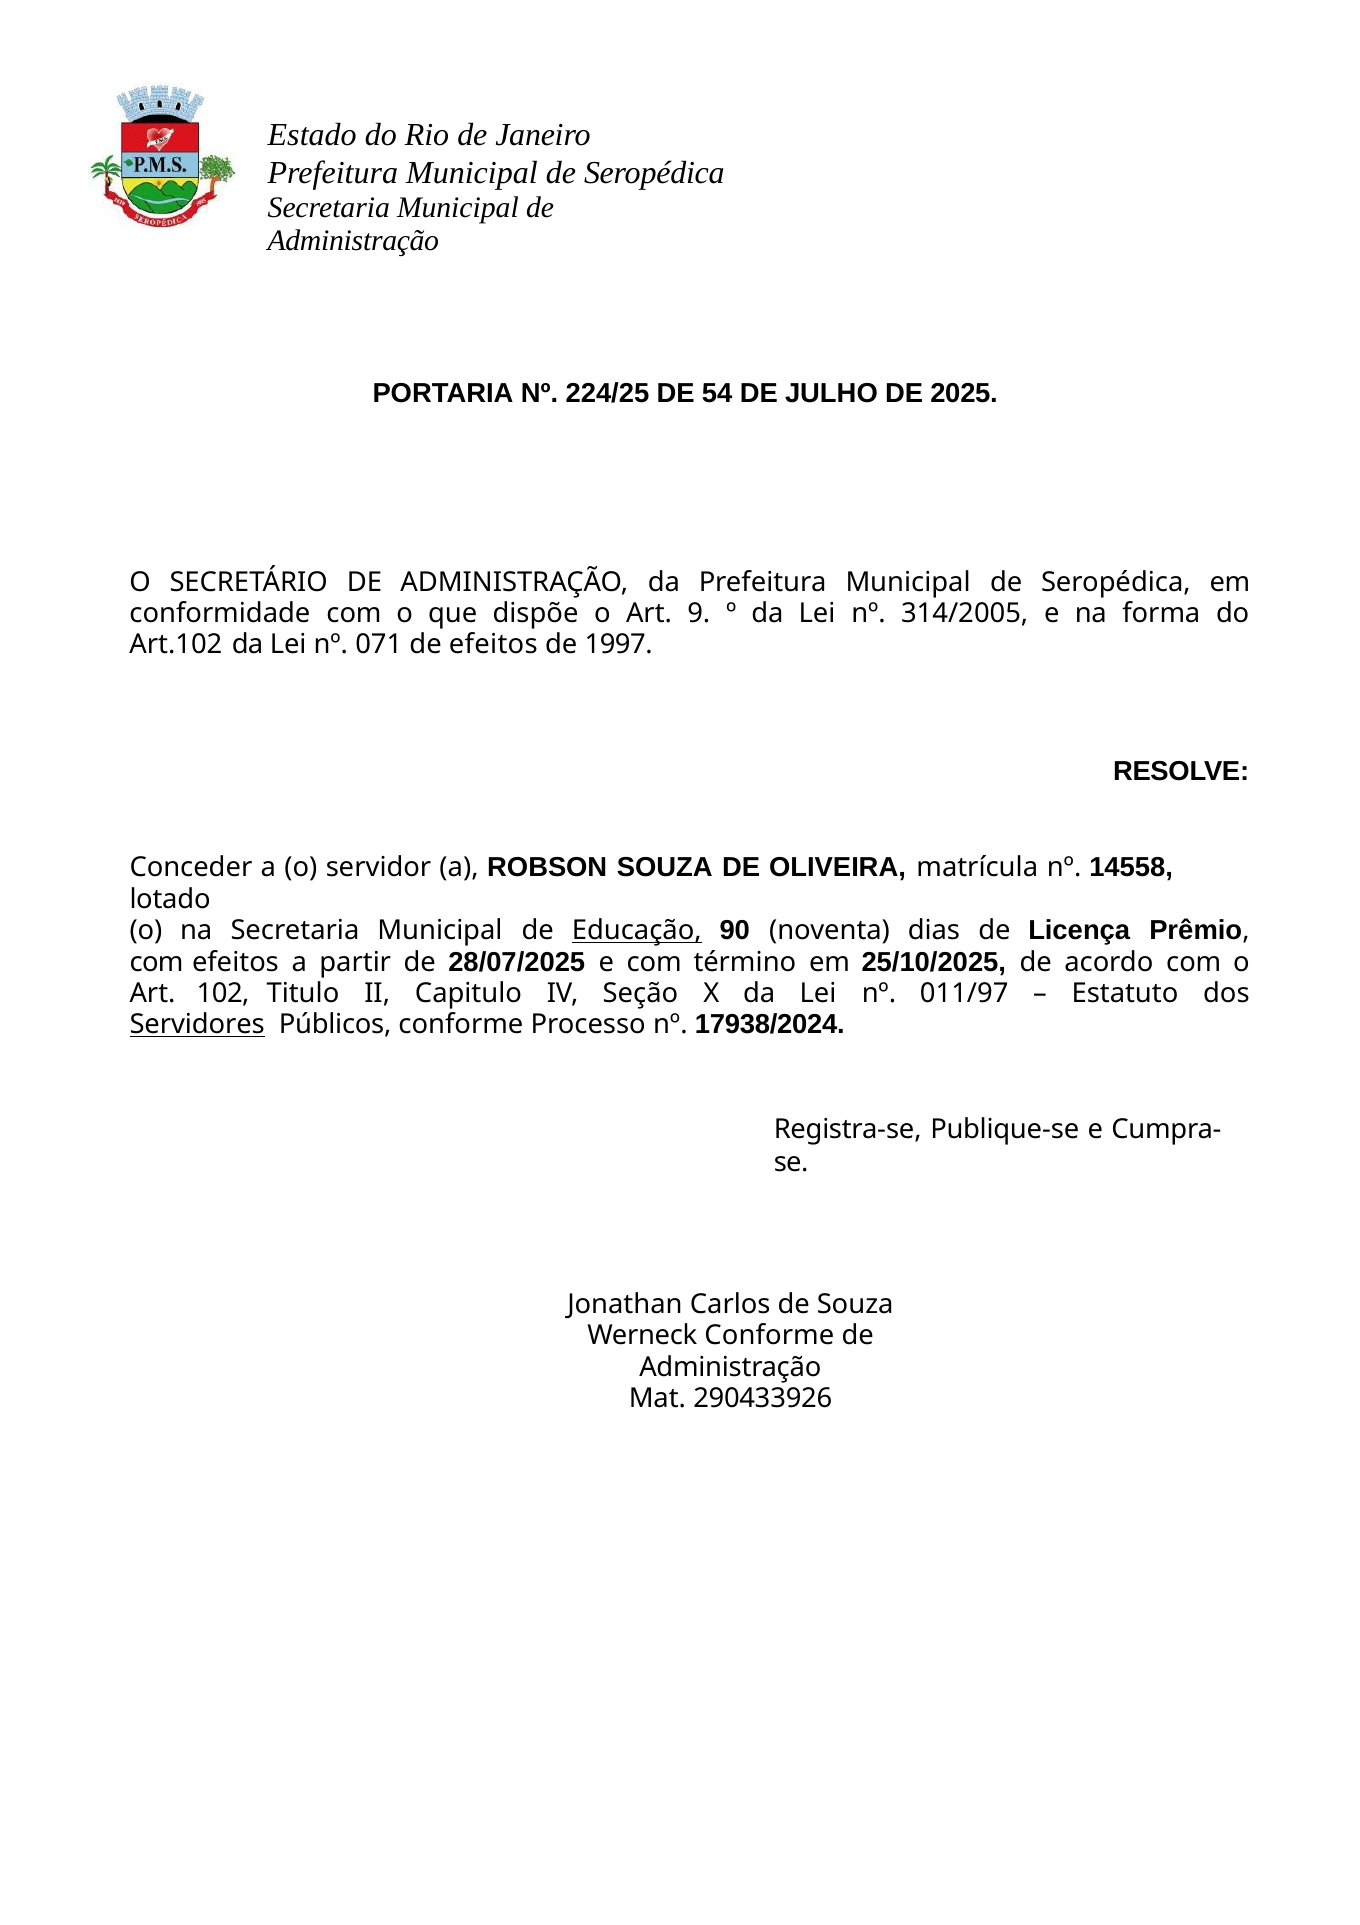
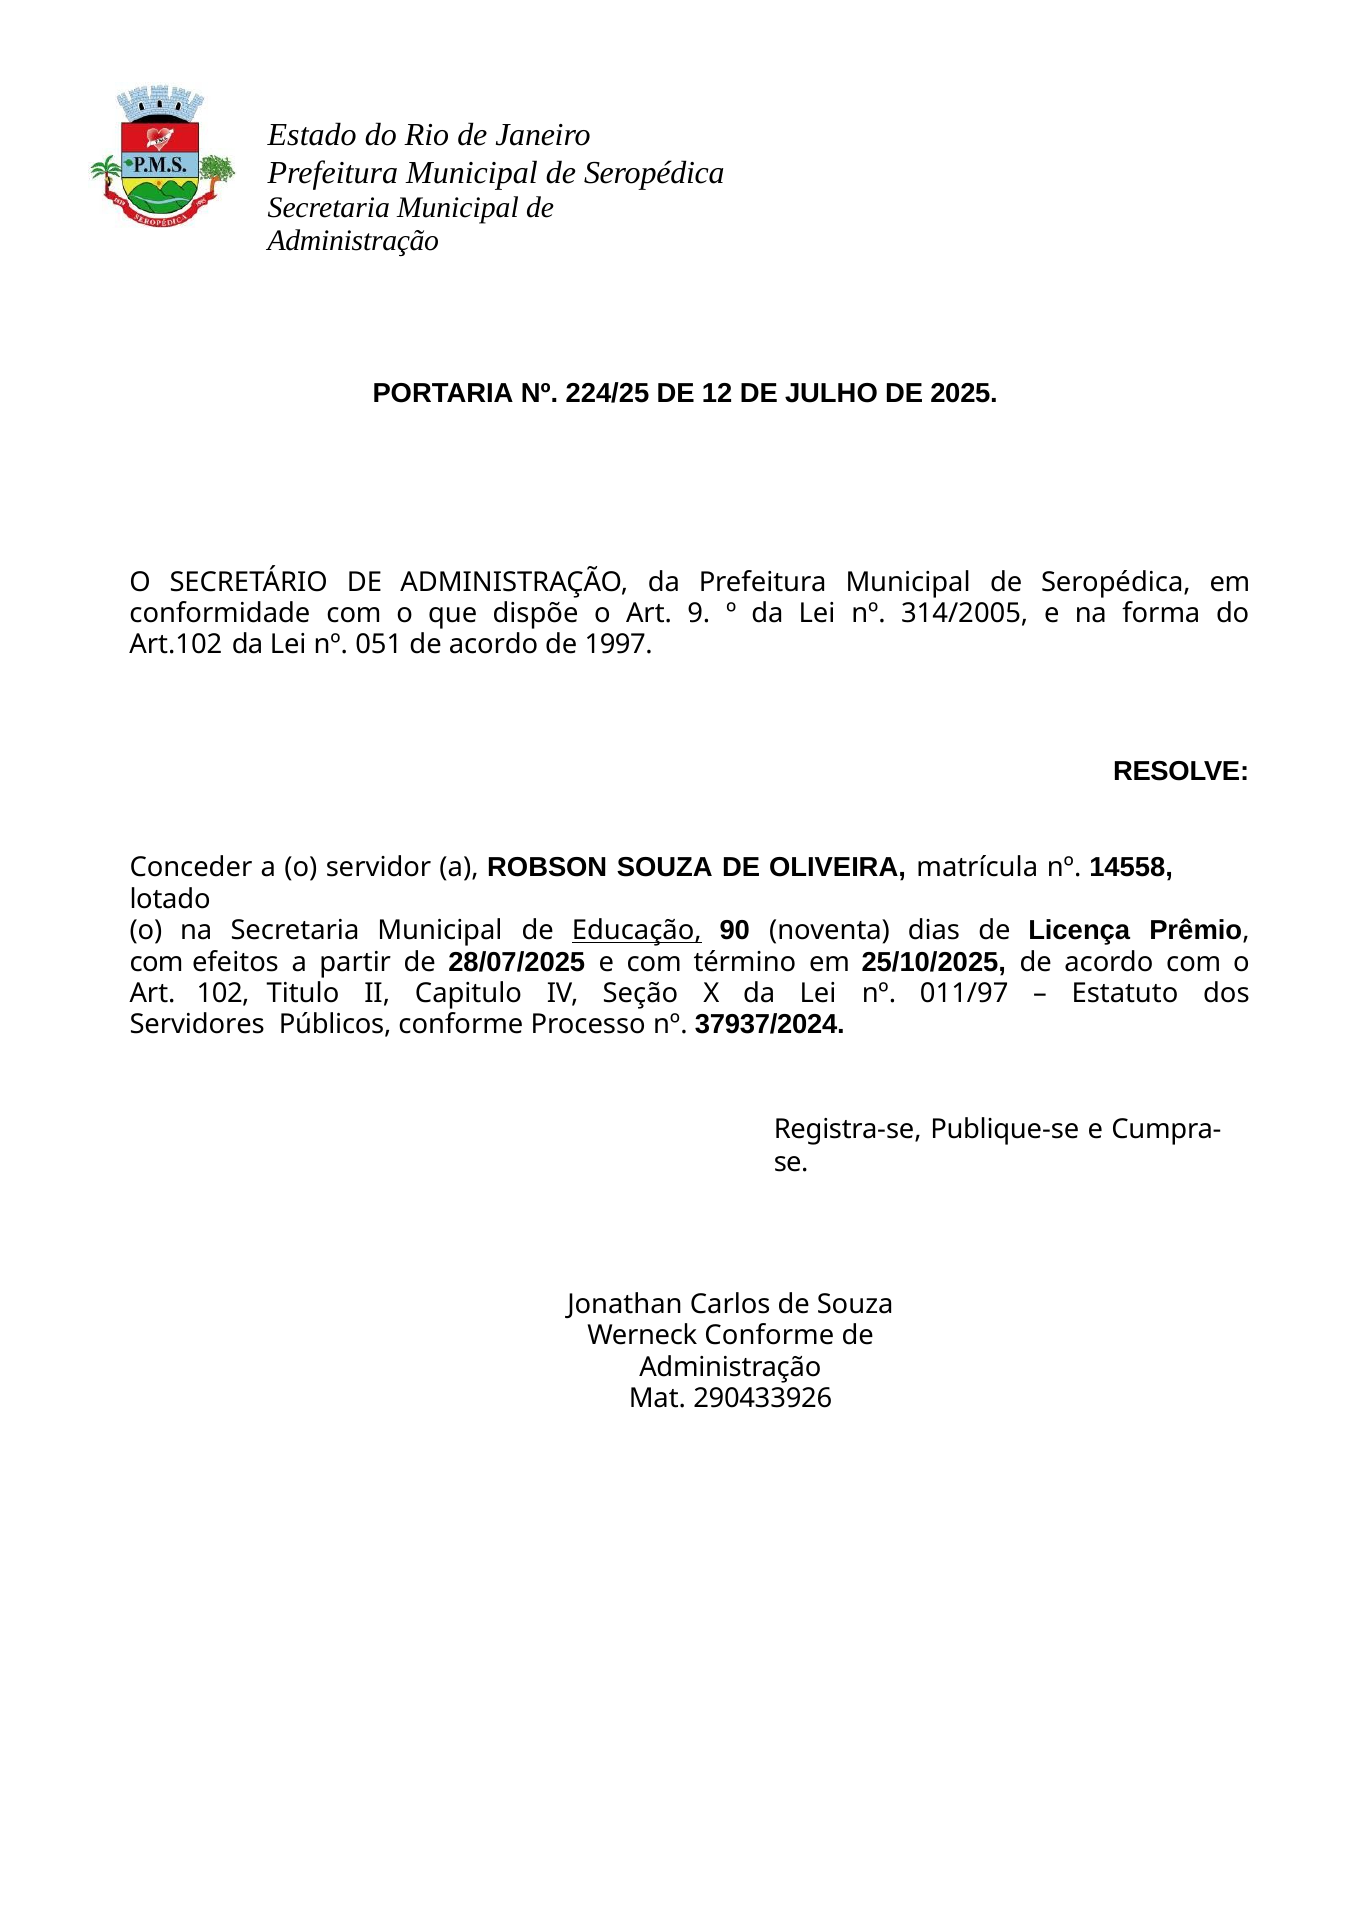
54: 54 -> 12 (717, 393)
071: 071 -> 051 (379, 645)
efeitos: efeitos -> acordo (494, 645)
Servidores underline: present -> none (197, 1024)
17938/2024: 17938/2024 -> 37937/2024 (770, 1024)
